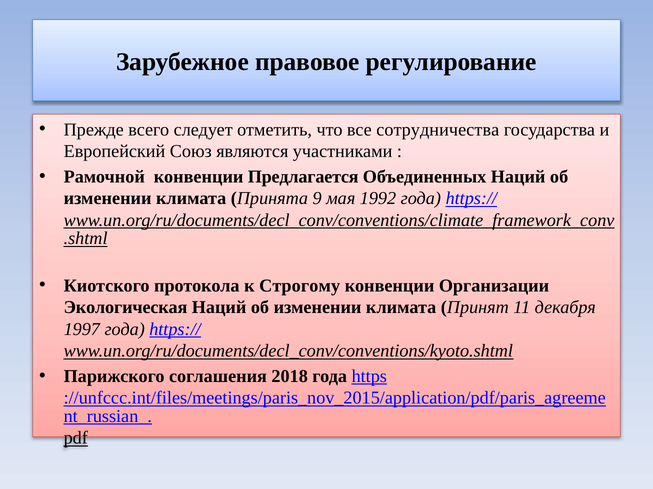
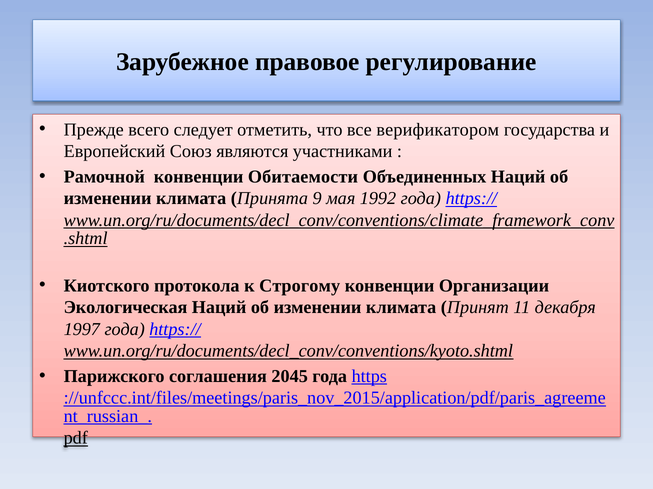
сотрудничества: сотрудничества -> верификатором (438, 130)
Предлагается: Предлагается -> Обитаемости (303, 177)
2018: 2018 -> 2045 (290, 377)
